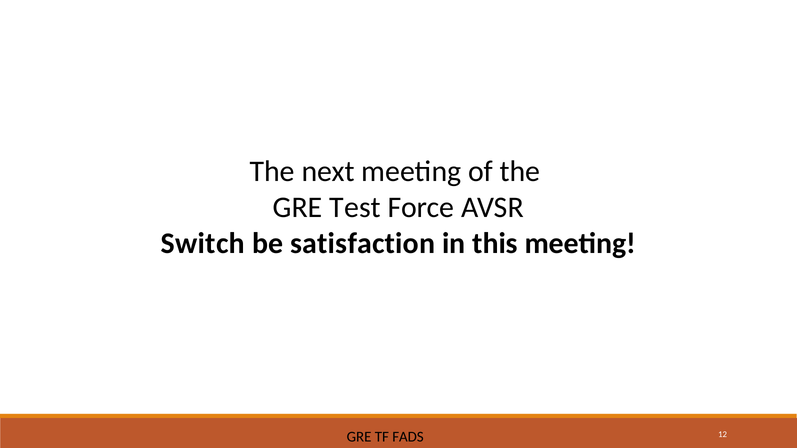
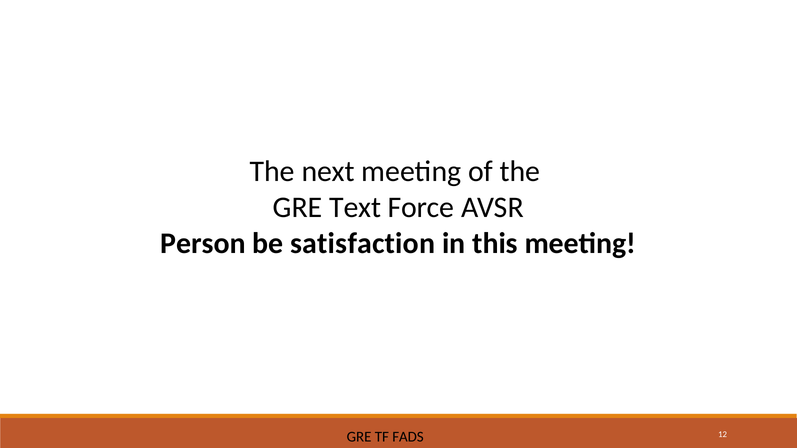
Test: Test -> Text (355, 208)
Switch: Switch -> Person (203, 243)
